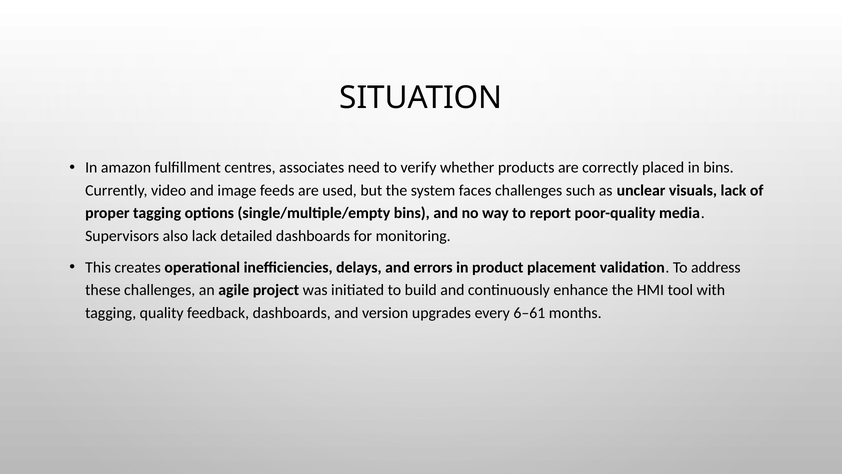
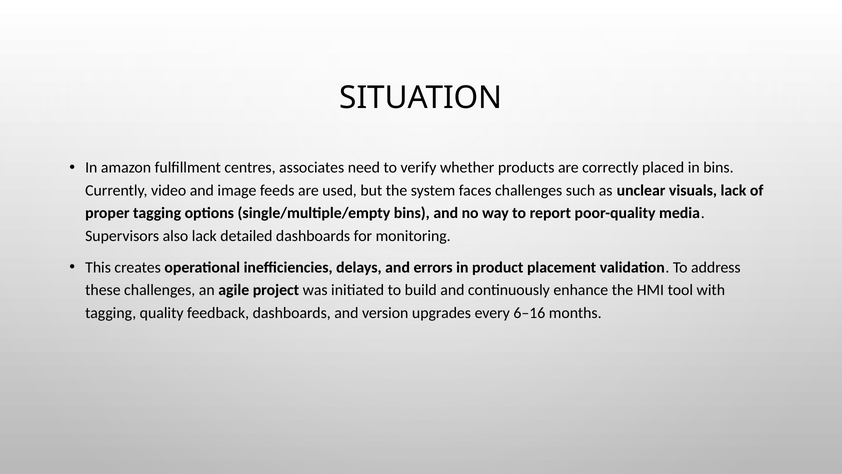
6–61: 6–61 -> 6–16 (529, 313)
